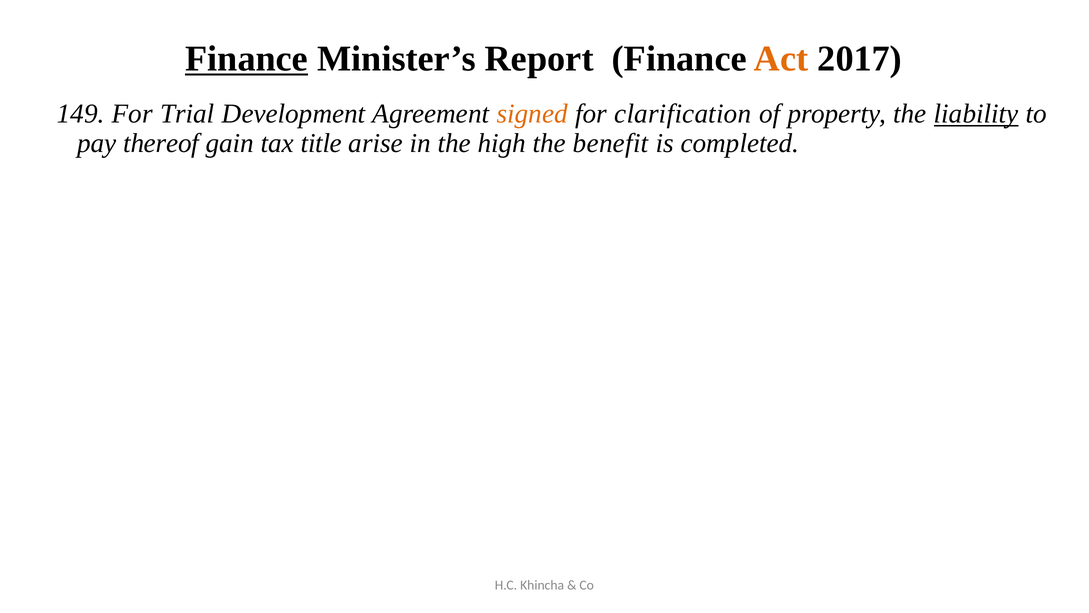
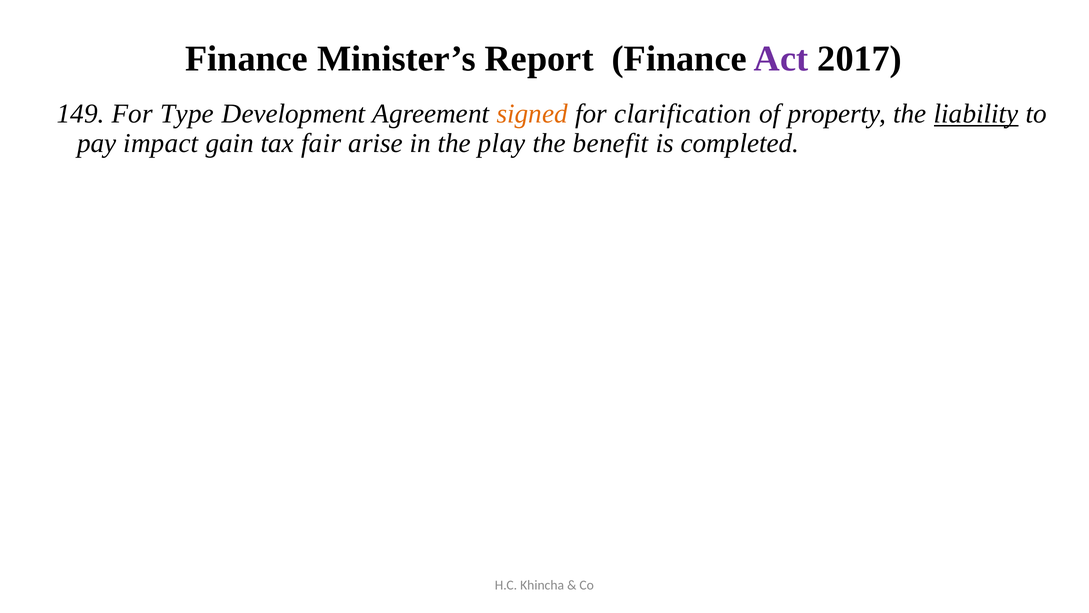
Finance underline: present -> none (247, 59)
Act colour: orange -> purple (781, 59)
Trial: Trial -> Type (187, 114)
thereof: thereof -> impact (161, 143)
title: title -> fair (321, 143)
high: high -> play (502, 143)
